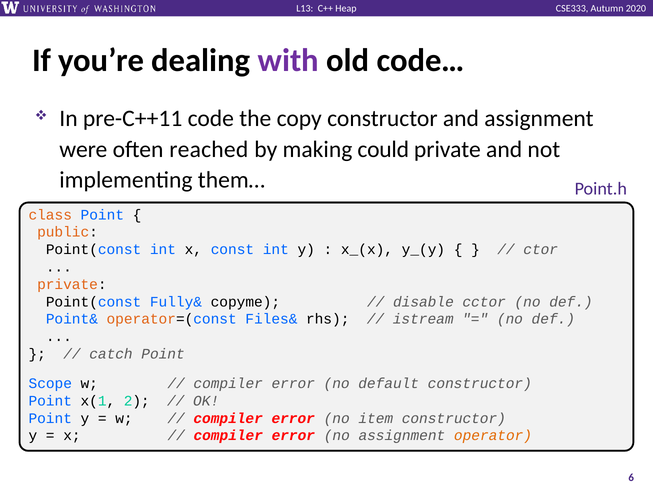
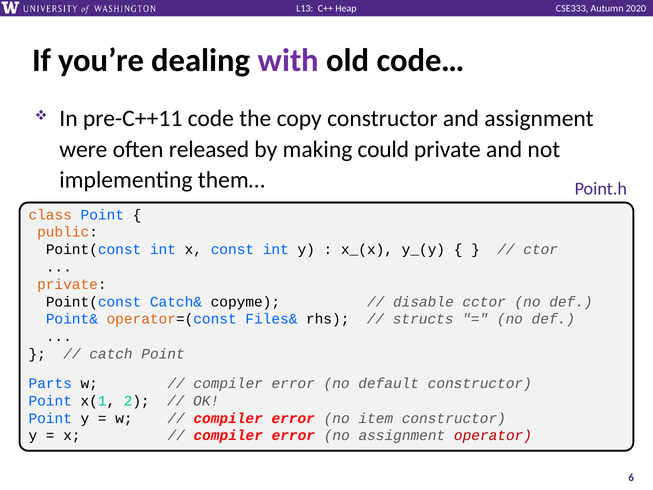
reached: reached -> released (209, 149)
Fully&: Fully& -> Catch& (176, 302)
istream: istream -> structs (423, 319)
Scope: Scope -> Parts (50, 383)
operator colour: orange -> red (493, 435)
